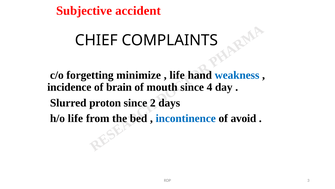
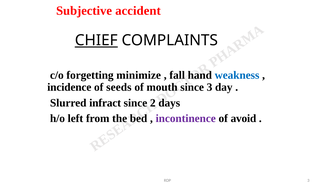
CHIEF underline: none -> present (96, 40)
life: life -> fall (177, 75)
brain: brain -> seeds (119, 87)
4: 4 -> 3 (210, 87)
proton: proton -> infract (105, 103)
h/o life: life -> left (75, 118)
incontinence colour: blue -> purple (186, 118)
